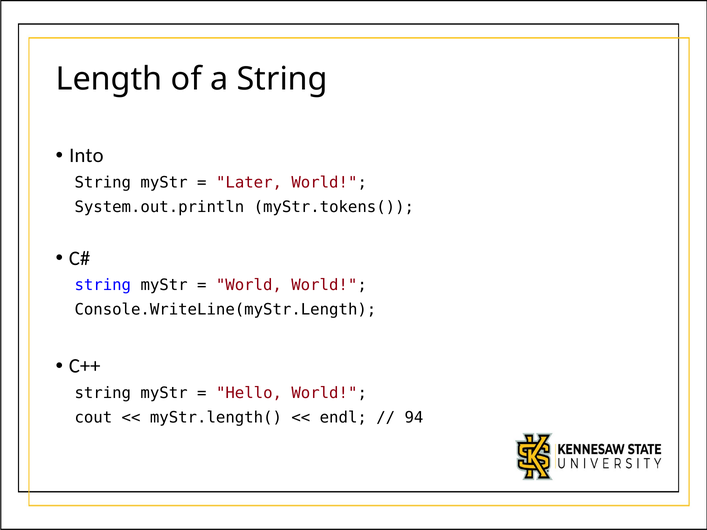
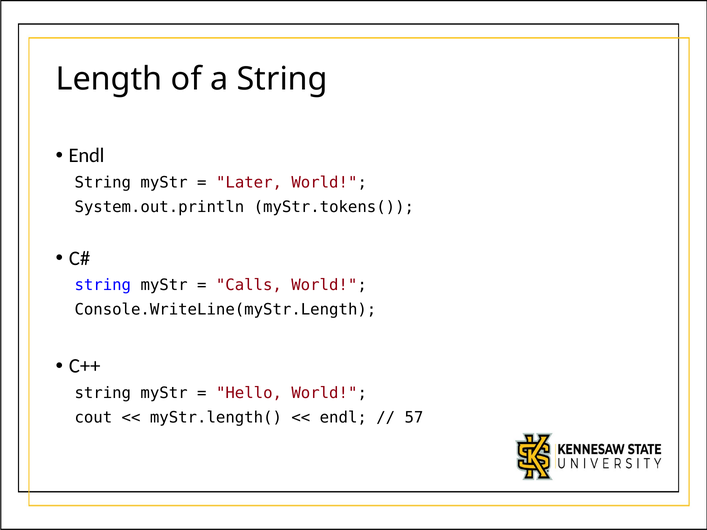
Into: Into -> Endl (87, 156)
World: World -> Calls (249, 285)
94: 94 -> 57 (414, 418)
